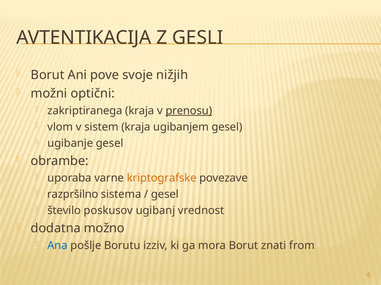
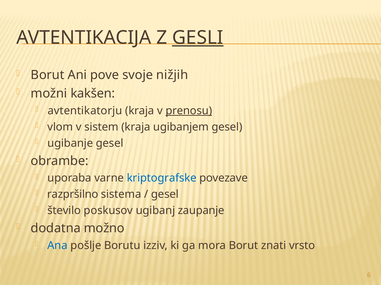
GESLI underline: none -> present (198, 38)
optični: optični -> kakšen (93, 94)
zakriptiranega: zakriptiranega -> avtentikatorju (85, 111)
kriptografske colour: orange -> blue (162, 178)
vrednost: vrednost -> zaupanje (201, 211)
from: from -> vrsto (302, 246)
